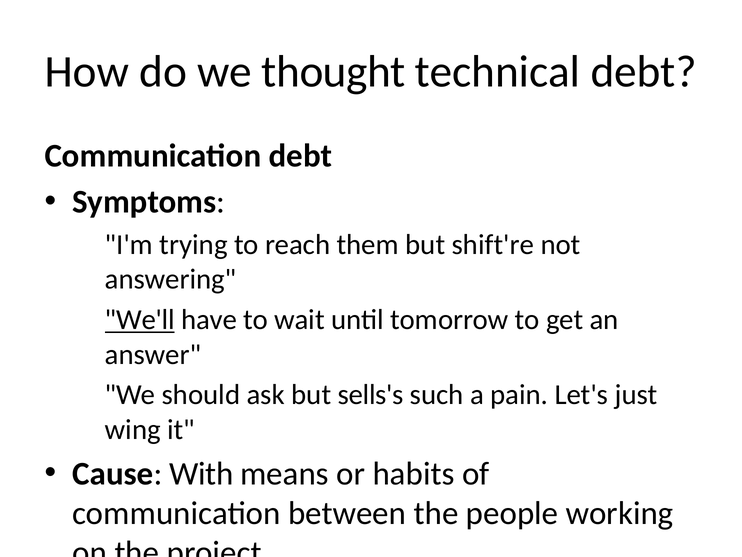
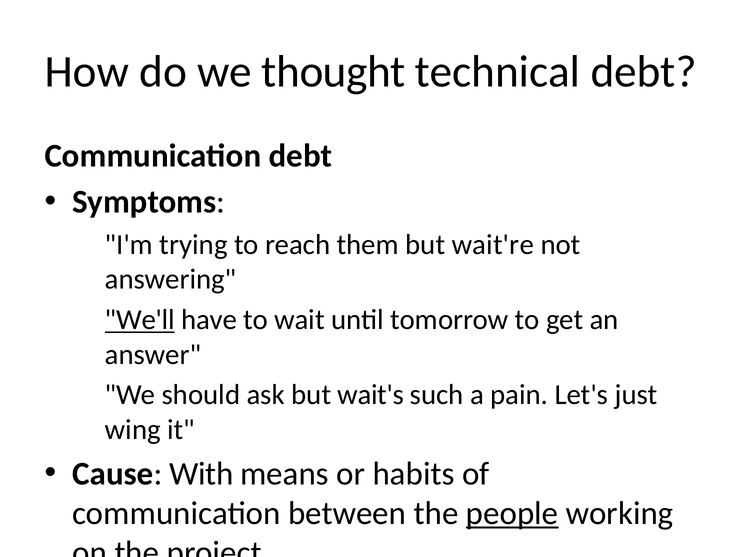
shift're: shift're -> wait're (493, 244)
sells's: sells's -> wait's (371, 395)
people underline: none -> present (512, 513)
